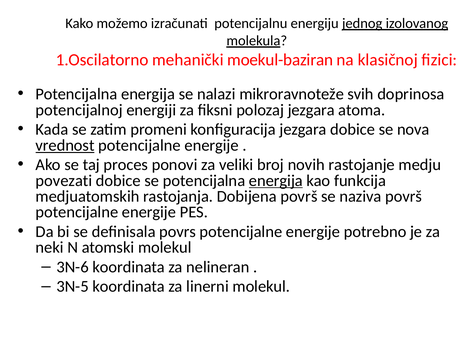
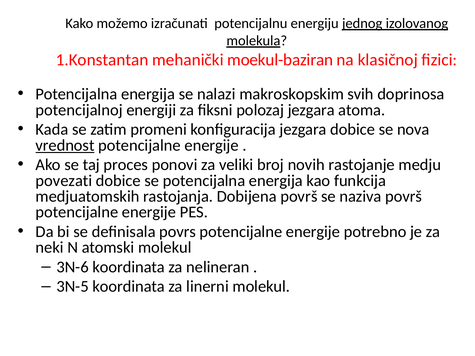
1.Oscilatorno: 1.Oscilatorno -> 1.Konstantan (102, 60)
mikroravnoteže: mikroravnoteže -> makroskopskim (292, 94)
energija underline: present -> none (276, 181)
